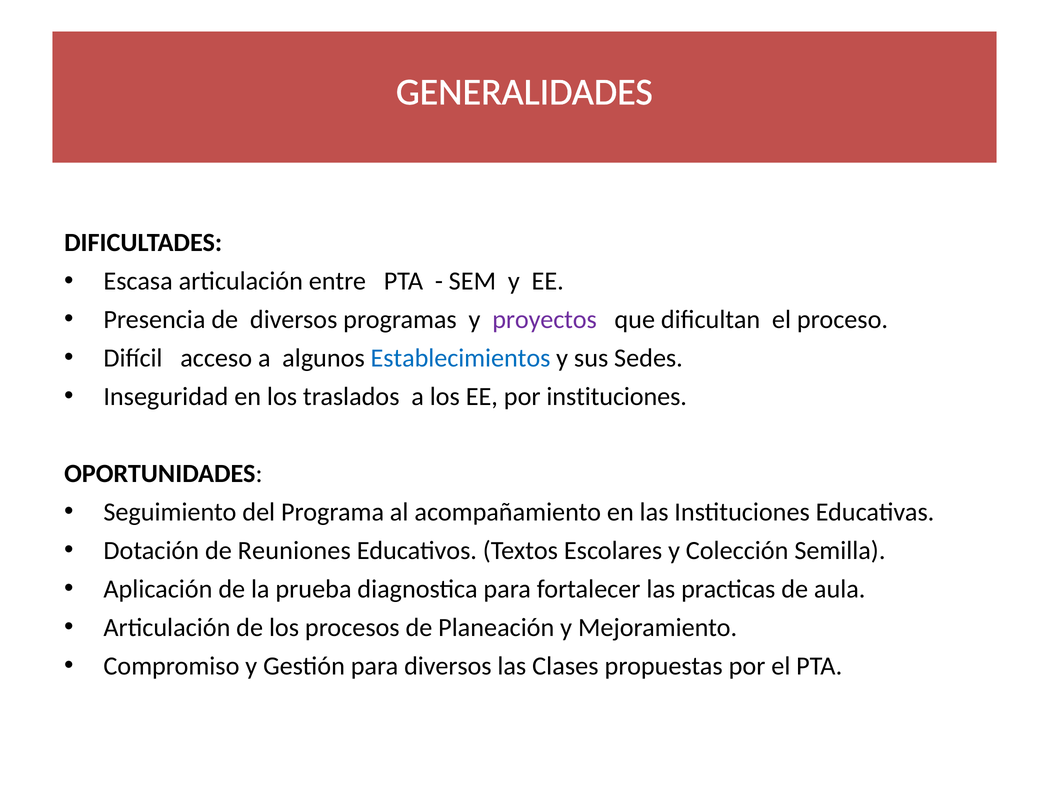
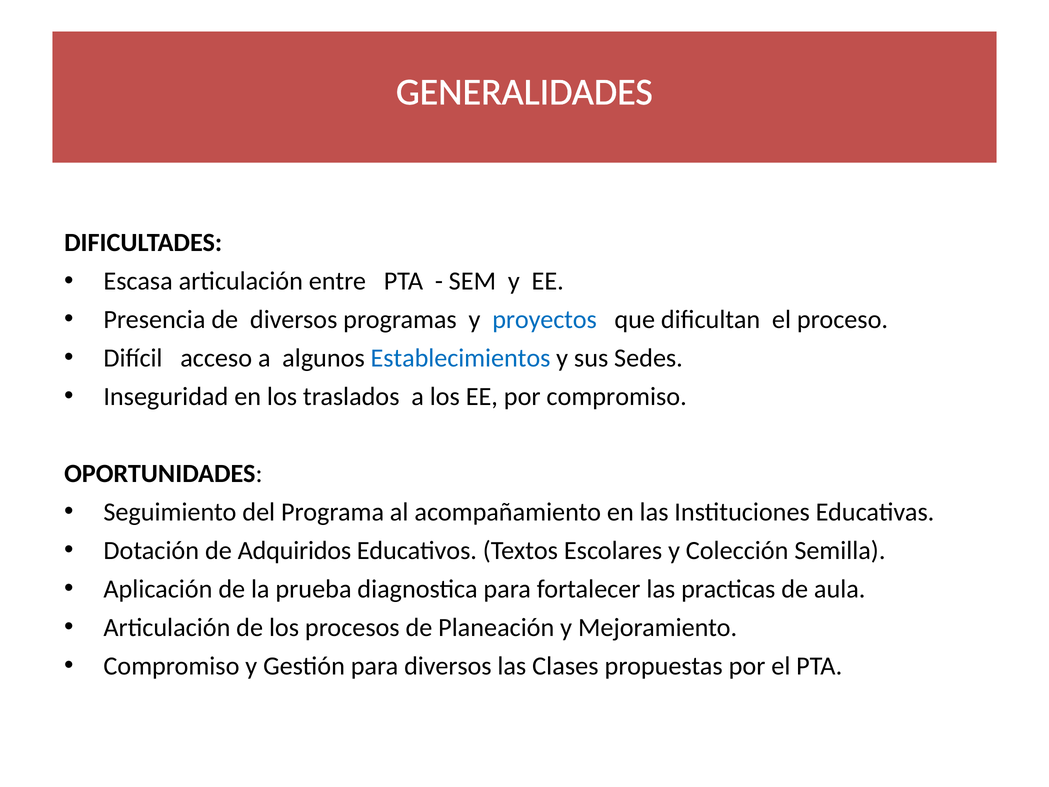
proyectos colour: purple -> blue (545, 320)
por instituciones: instituciones -> compromiso (617, 397)
Reuniones: Reuniones -> Adquiridos (294, 550)
